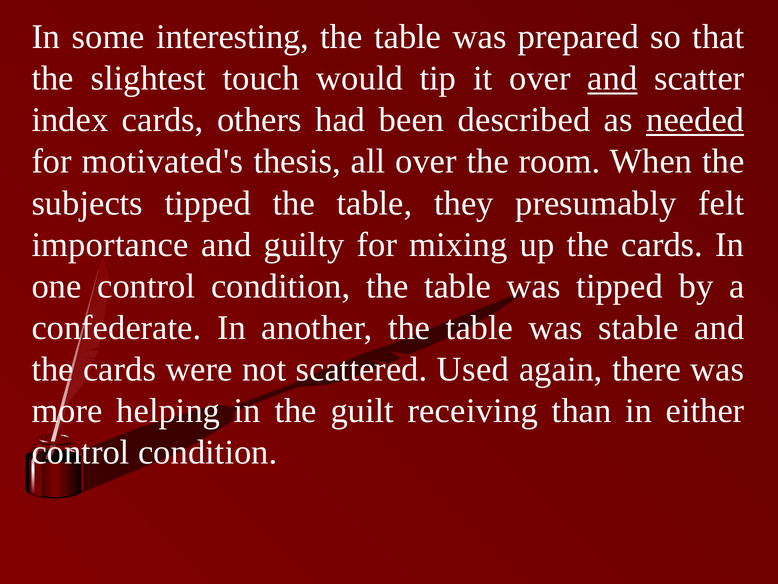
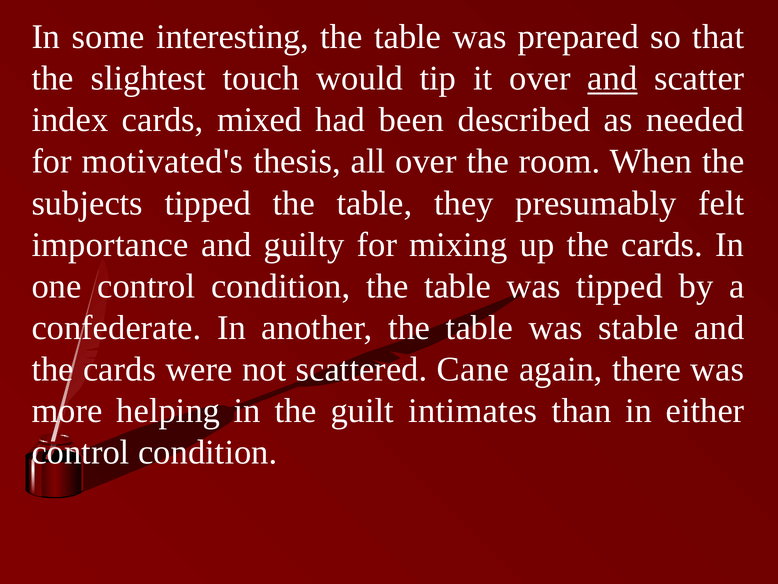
others: others -> mixed (260, 120)
needed underline: present -> none (695, 120)
Used: Used -> Cane (473, 369)
receiving: receiving -> intimates (473, 410)
